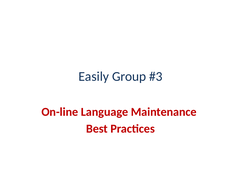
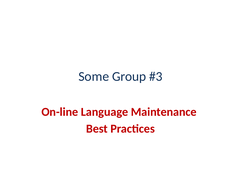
Easily: Easily -> Some (94, 76)
